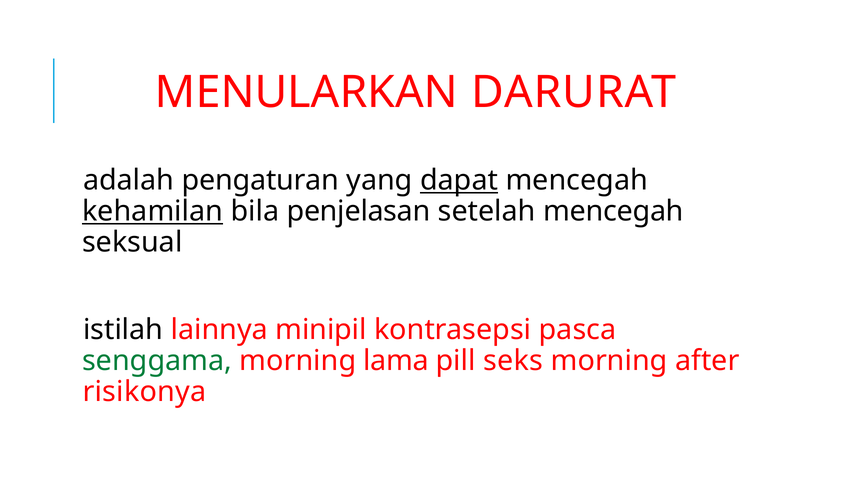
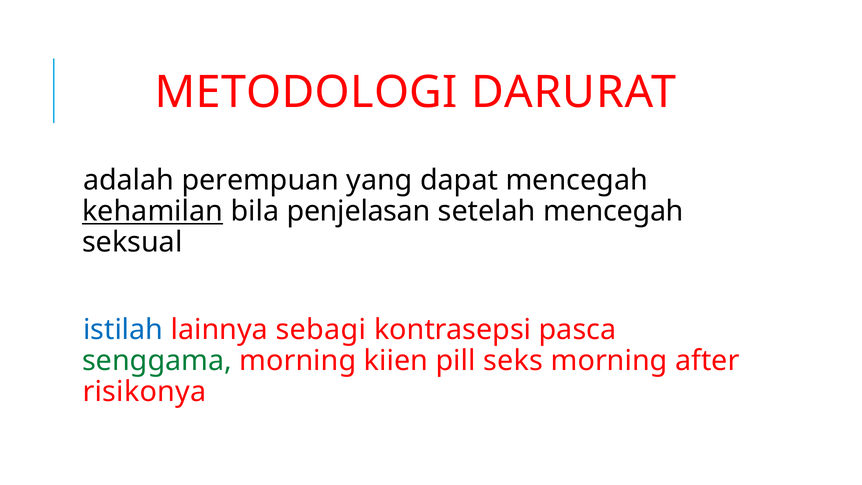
MENULARKAN: MENULARKAN -> METODOLOGI (306, 92)
pengaturan: pengaturan -> perempuan (260, 180)
dapat underline: present -> none (459, 180)
istilah colour: black -> blue (123, 330)
minipil: minipil -> sebagi (321, 330)
lama: lama -> kiien (396, 361)
